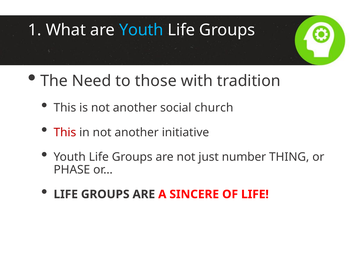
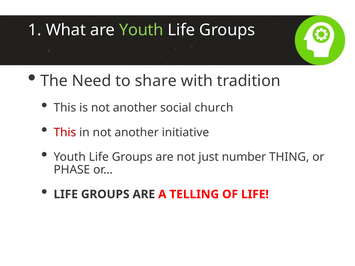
Youth colour: light blue -> light green (141, 30)
those: those -> share (156, 81)
SINCERE: SINCERE -> TELLING (194, 194)
